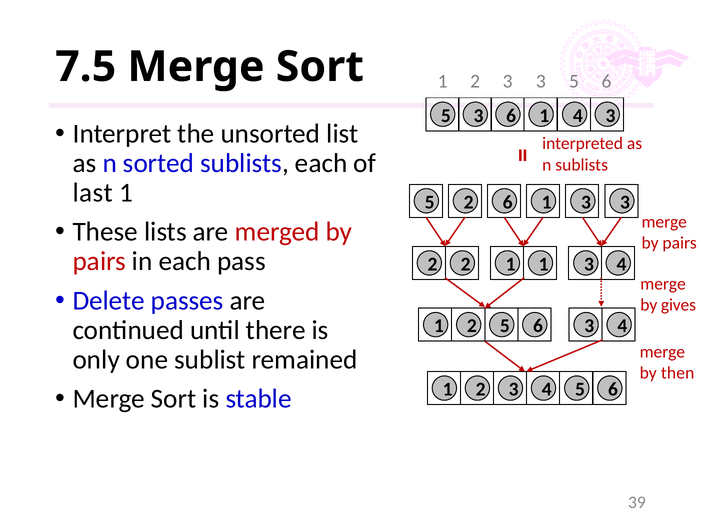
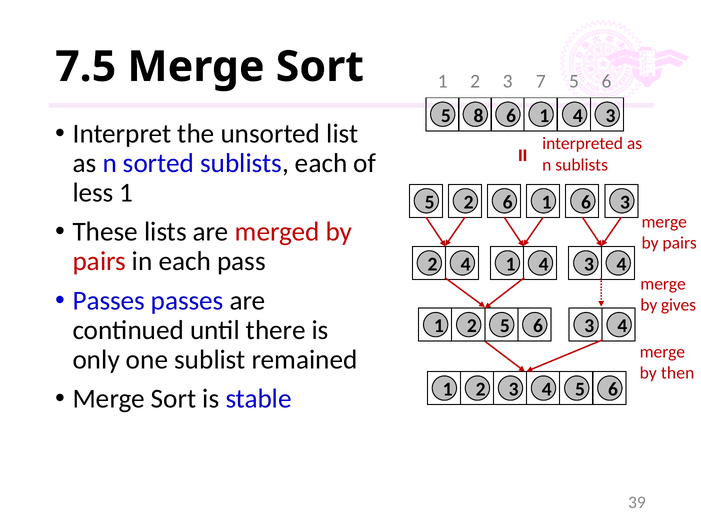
2 3 3: 3 -> 7 (541, 81)
5 3: 3 -> 8 (479, 116)
last: last -> less (93, 193)
6 1 3: 3 -> 6 (586, 202)
2 2: 2 -> 4 (466, 264)
1: 1 -> 4 (544, 264)
Delete: Delete -> Passes (109, 301)
